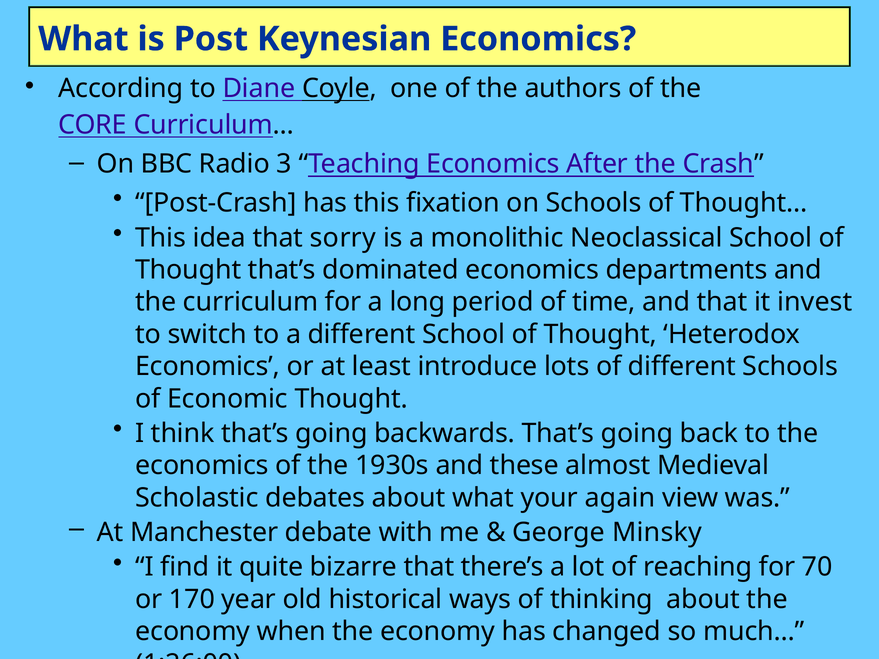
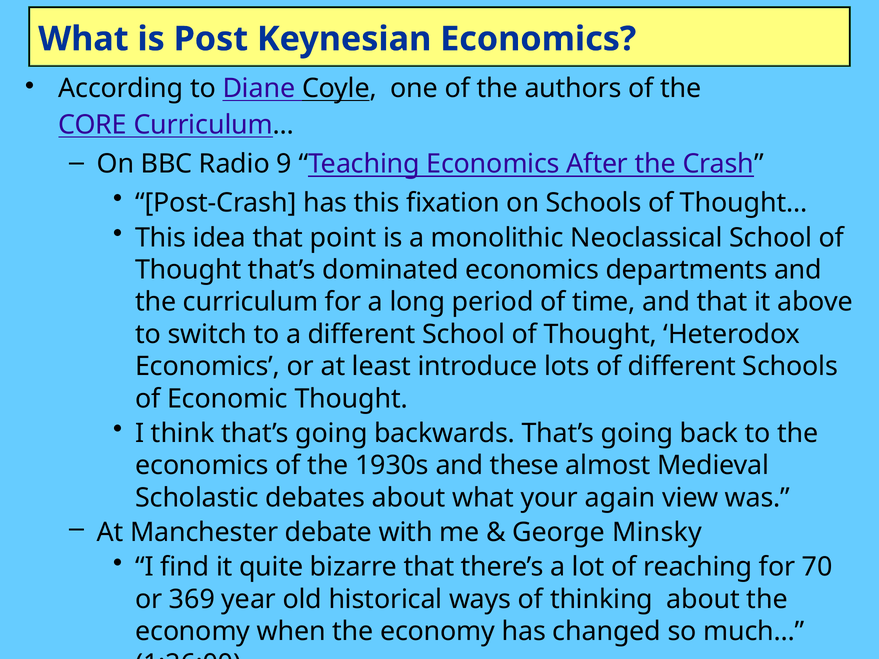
3: 3 -> 9 (284, 164)
sorry: sorry -> point (343, 238)
invest: invest -> above (815, 302)
170: 170 -> 369 (192, 600)
